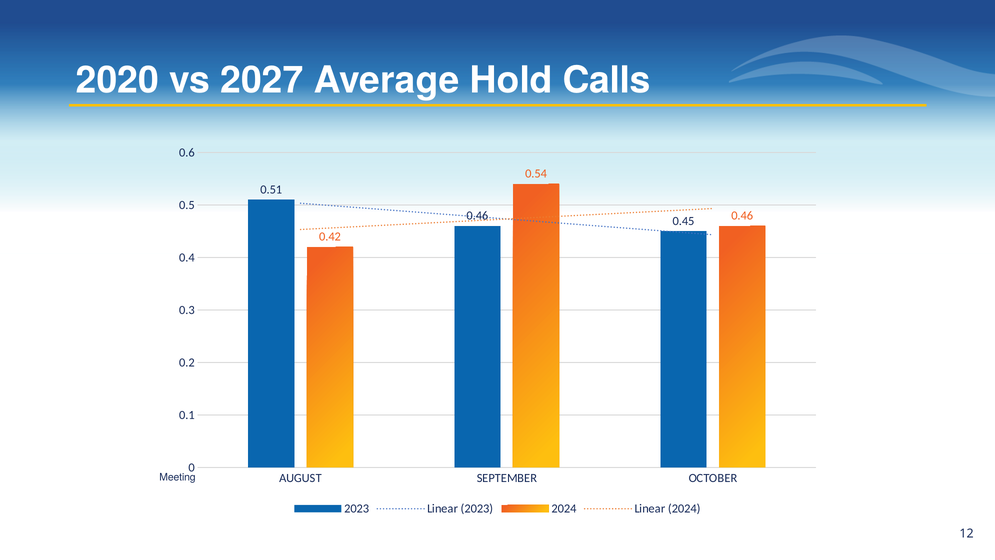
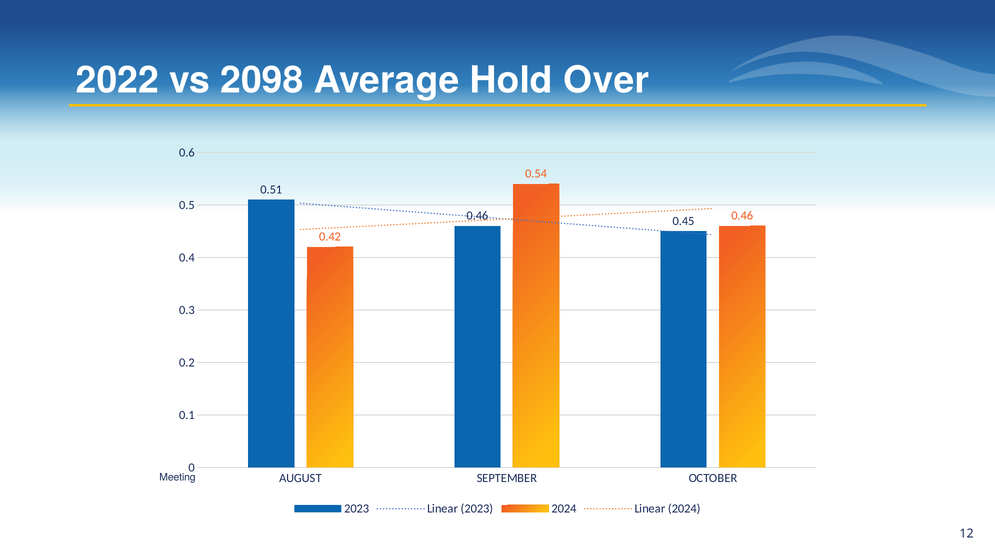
2020: 2020 -> 2022 (117, 80)
2027: 2027 -> 2098 (262, 80)
Calls: Calls -> Over (606, 80)
